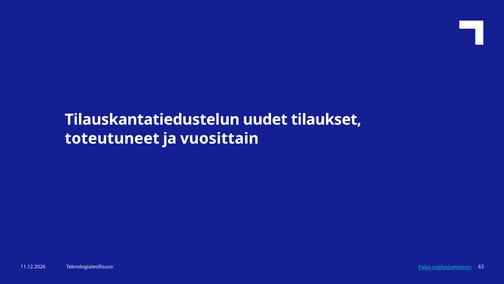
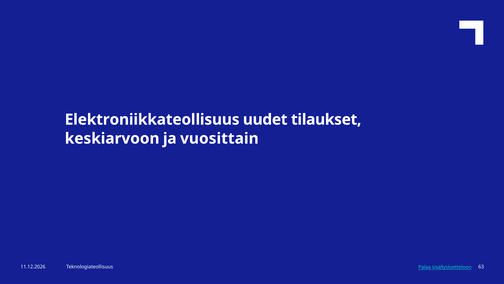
Tilauskantatiedustelun: Tilauskantatiedustelun -> Elektroniikkateollisuus (152, 119)
toteutuneet: toteutuneet -> keskiarvoon (112, 138)
